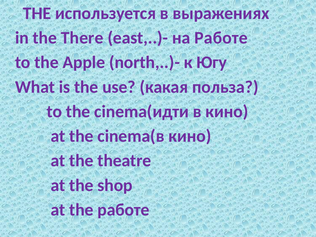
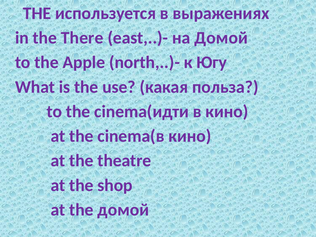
на Работе: Работе -> Домой (221, 38)
the работе: работе -> домой (123, 210)
